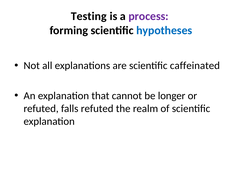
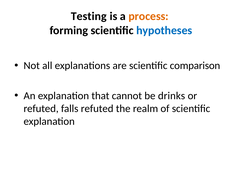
process colour: purple -> orange (149, 16)
caffeinated: caffeinated -> comparison (195, 66)
longer: longer -> drinks (172, 96)
